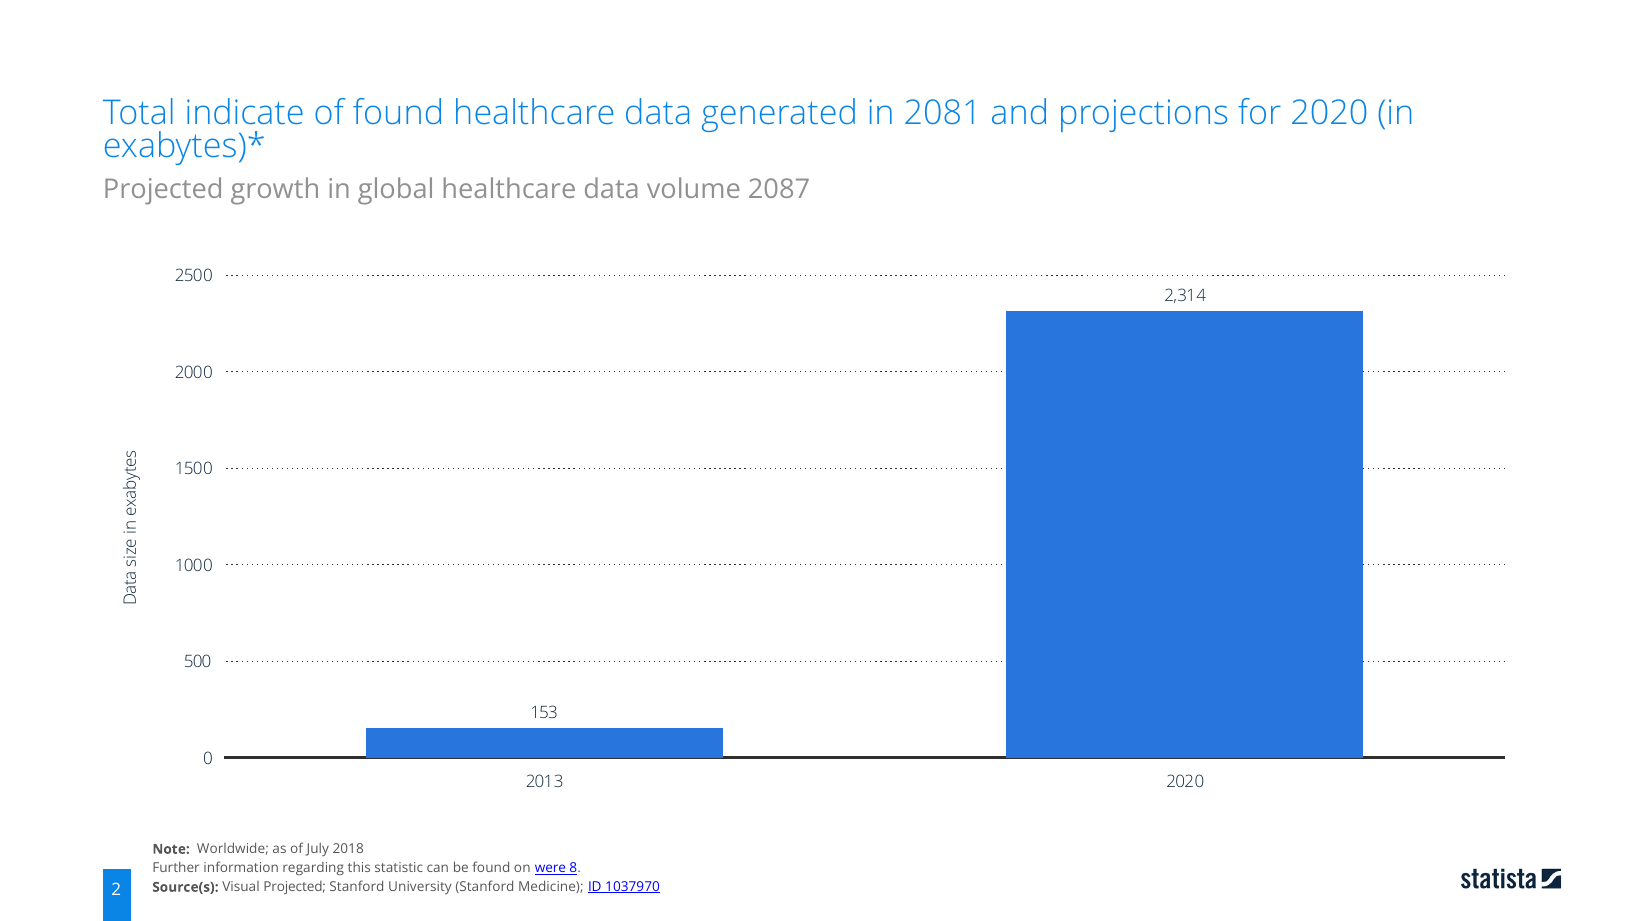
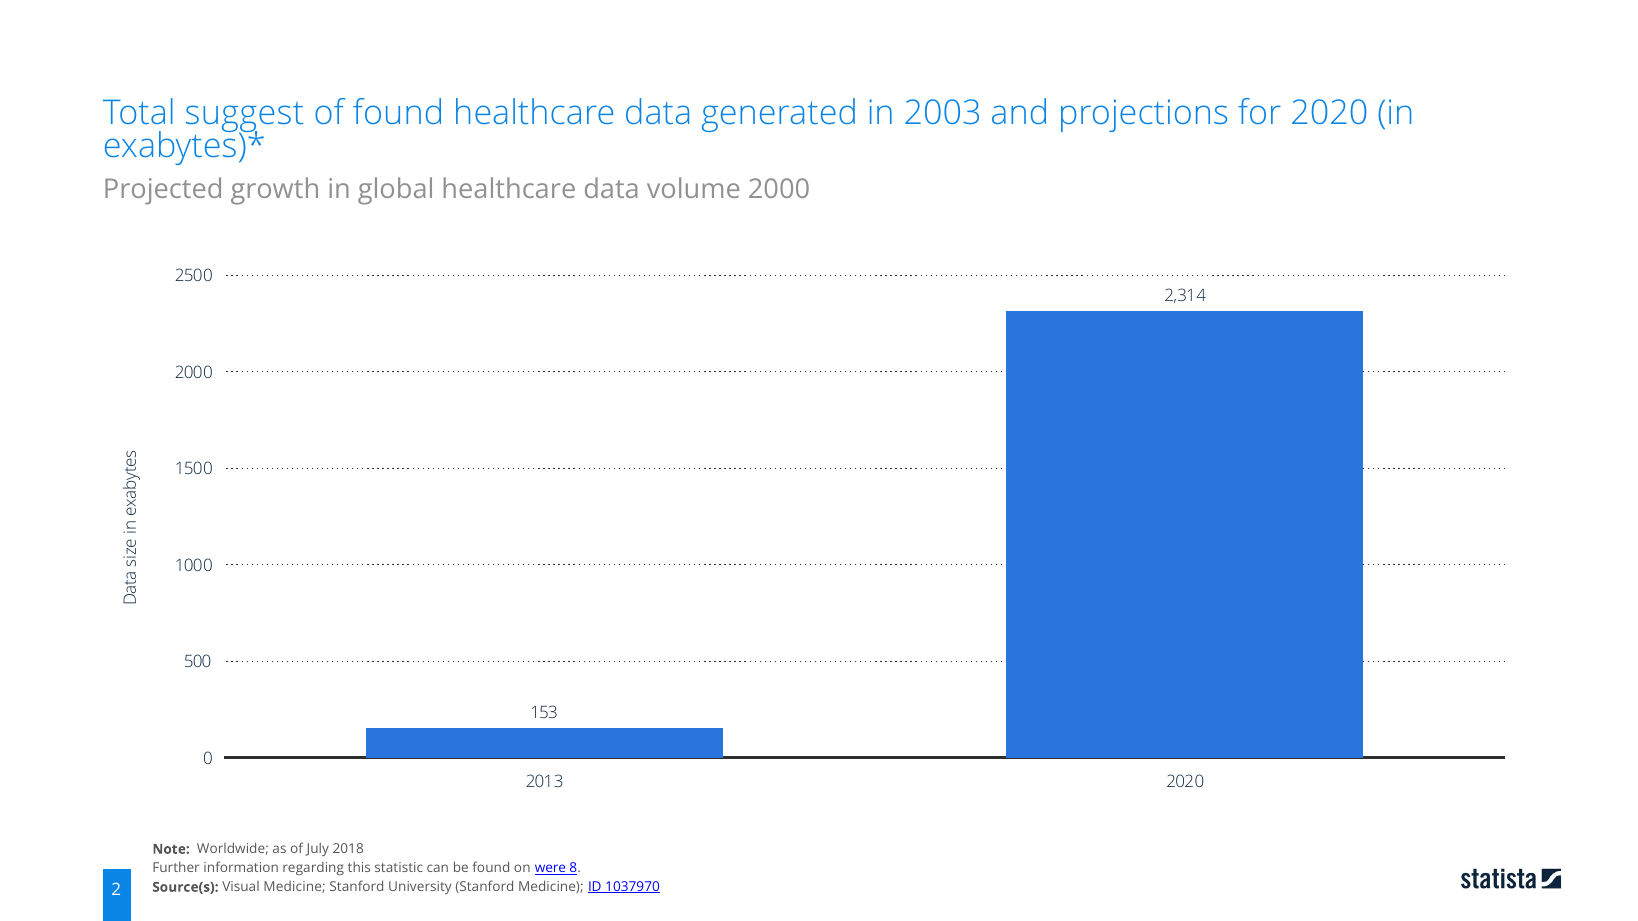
indicate: indicate -> suggest (244, 113)
2081: 2081 -> 2003 (943, 113)
volume 2087: 2087 -> 2000 (779, 190)
Visual Projected: Projected -> Medicine (295, 888)
